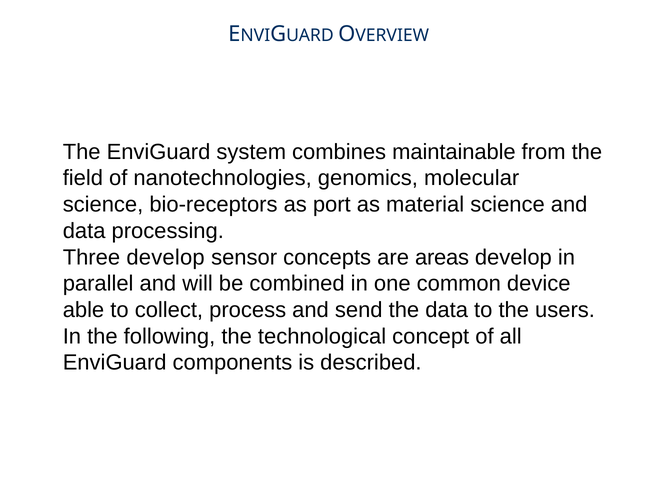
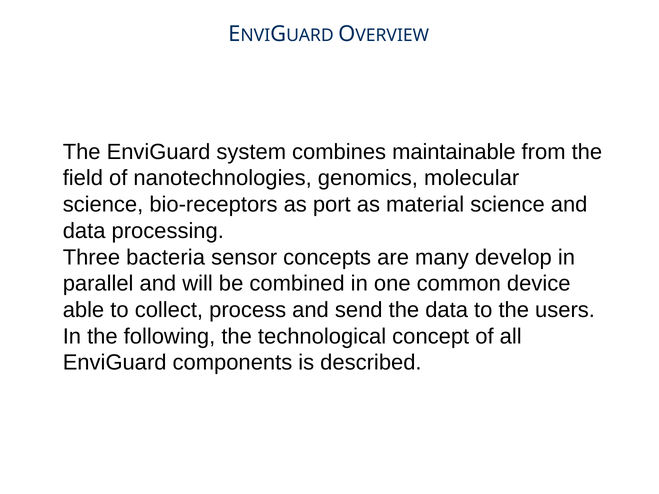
Three develop: develop -> bacteria (166, 257)
areas: areas -> many (442, 257)
